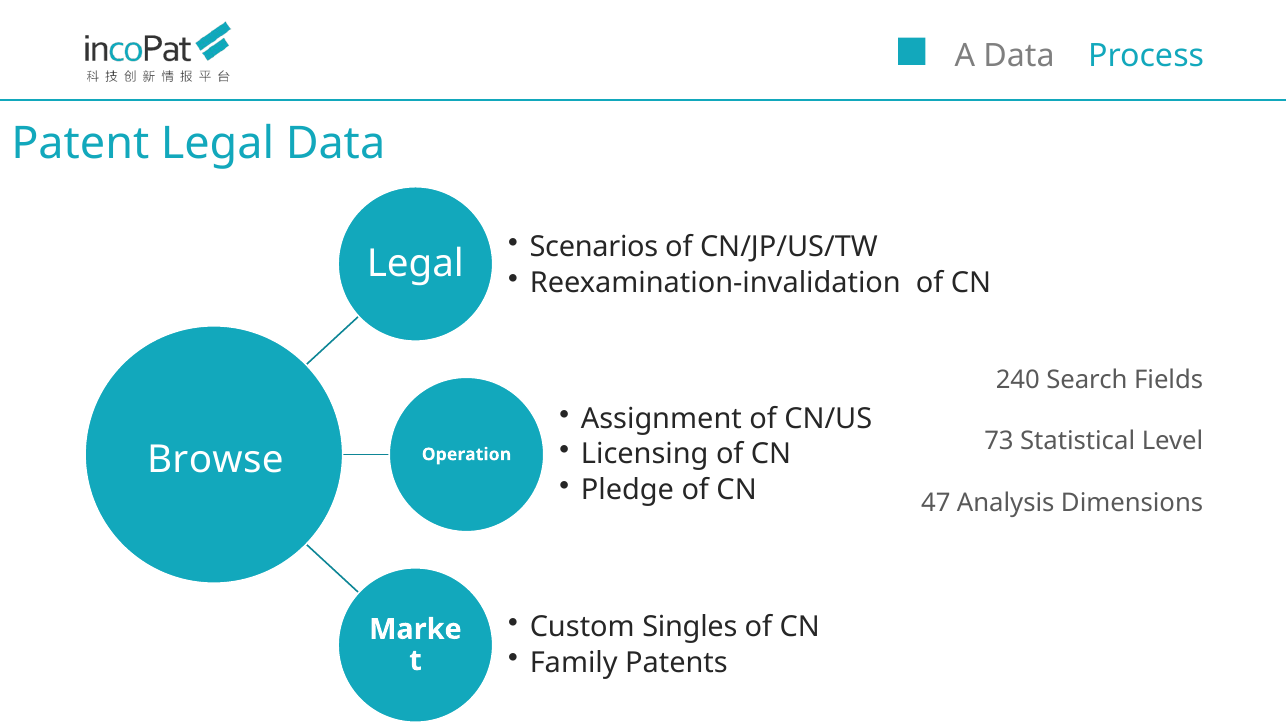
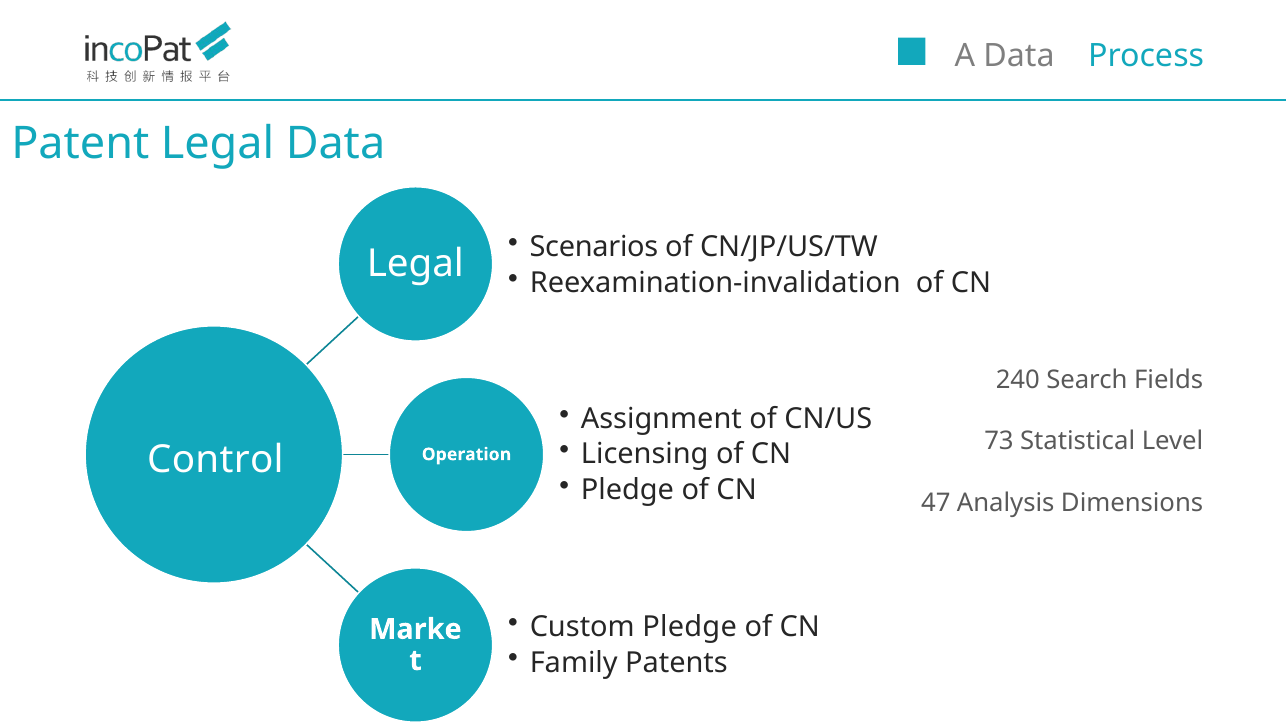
Browse: Browse -> Control (215, 460)
Custom Singles: Singles -> Pledge (690, 627)
